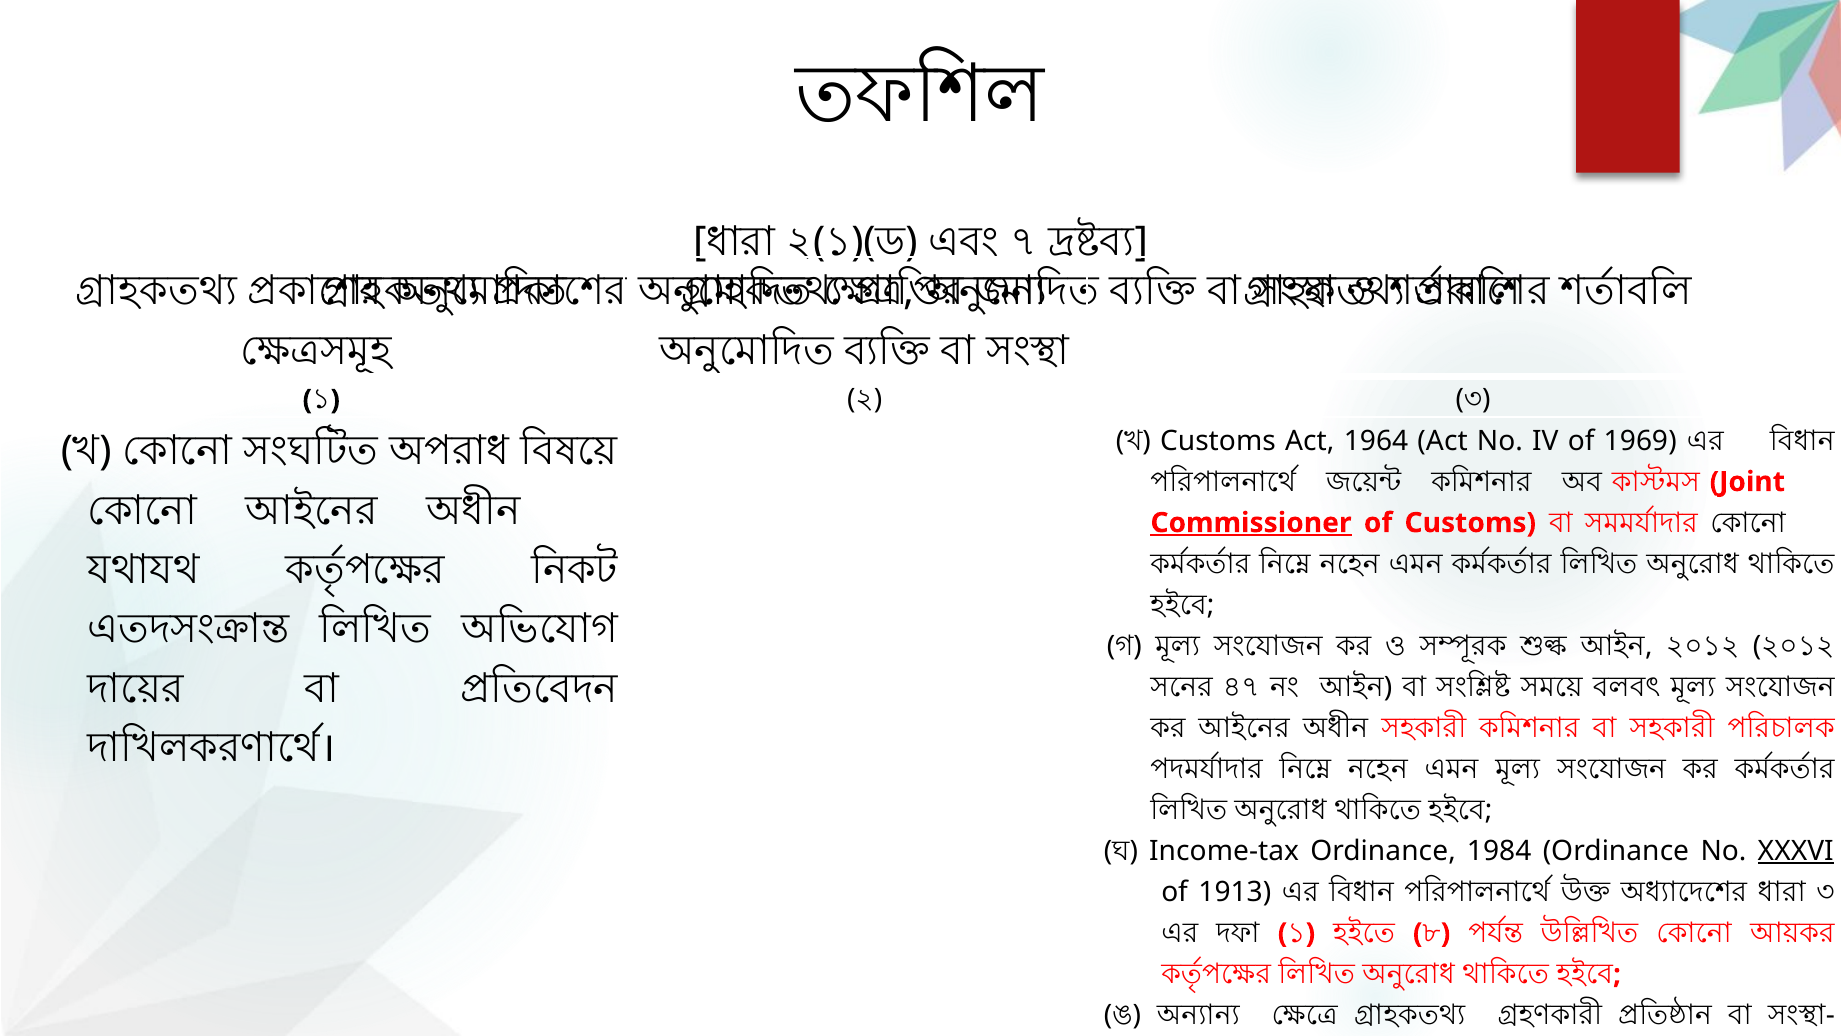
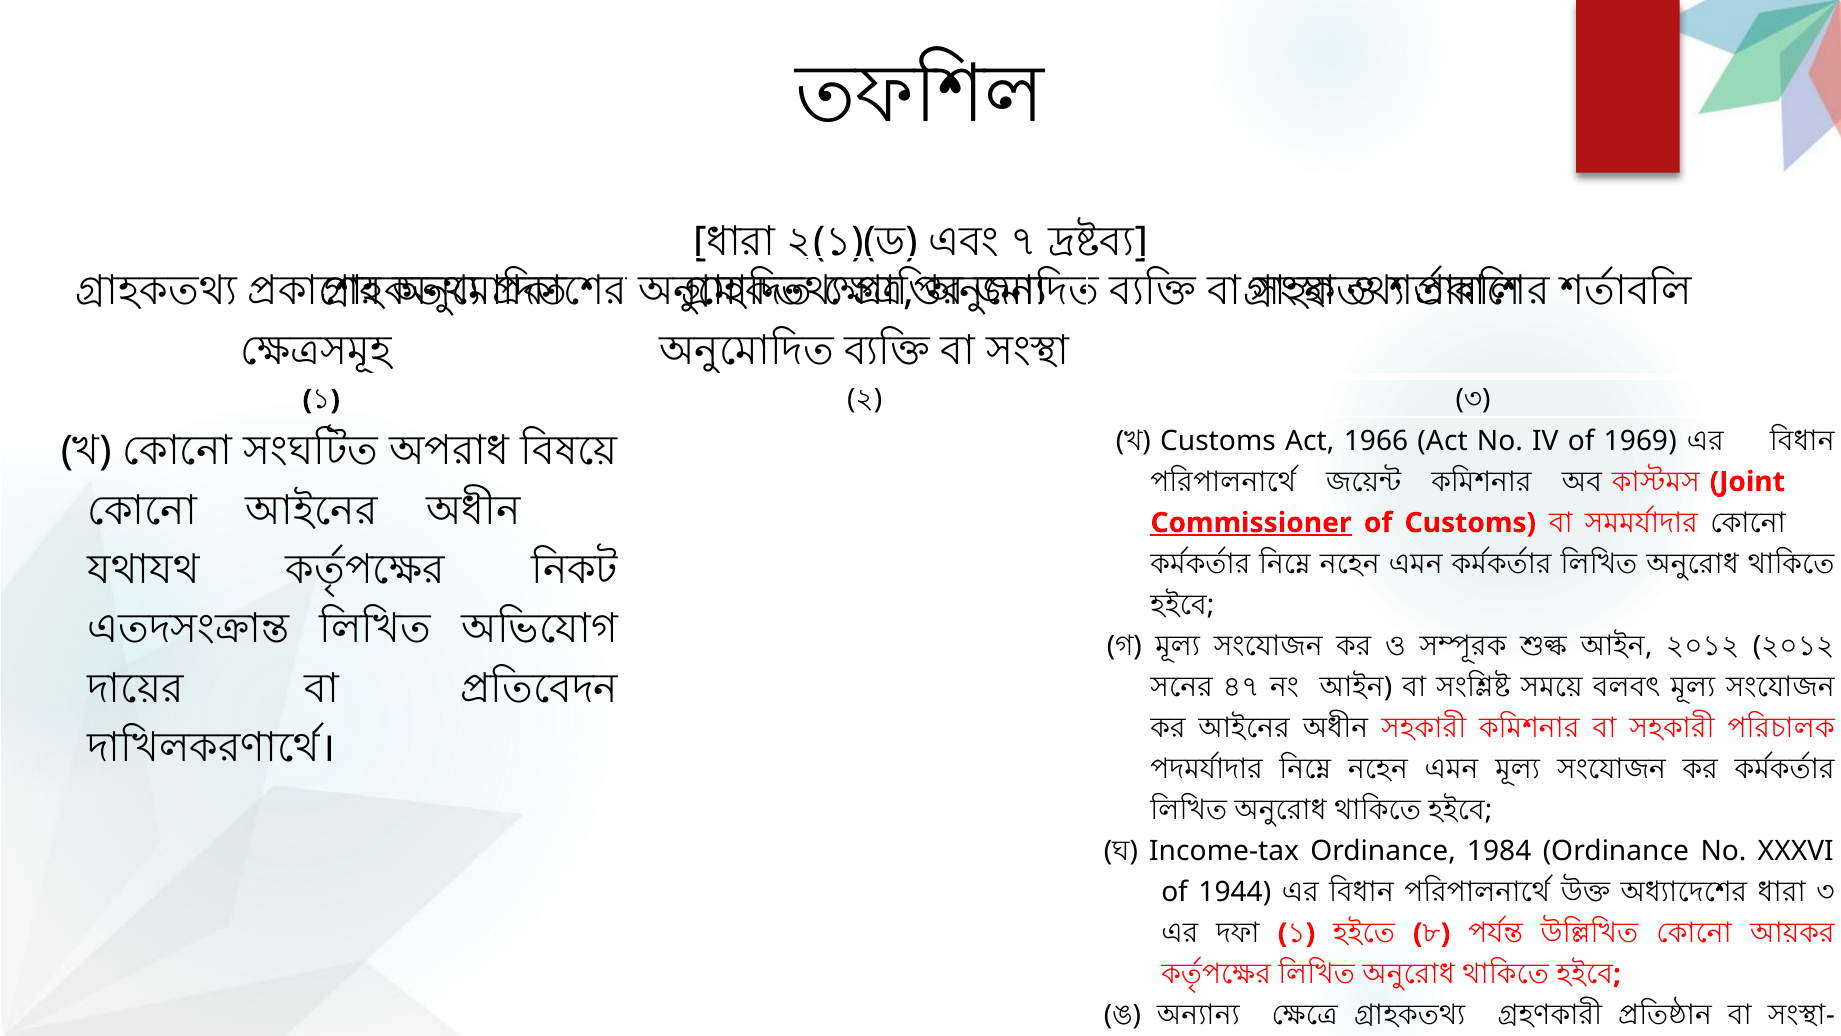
1964: 1964 -> 1966 (1376, 441)
XXXVI underline: present -> none (1796, 851)
1913: 1913 -> 1944 (1235, 892)
